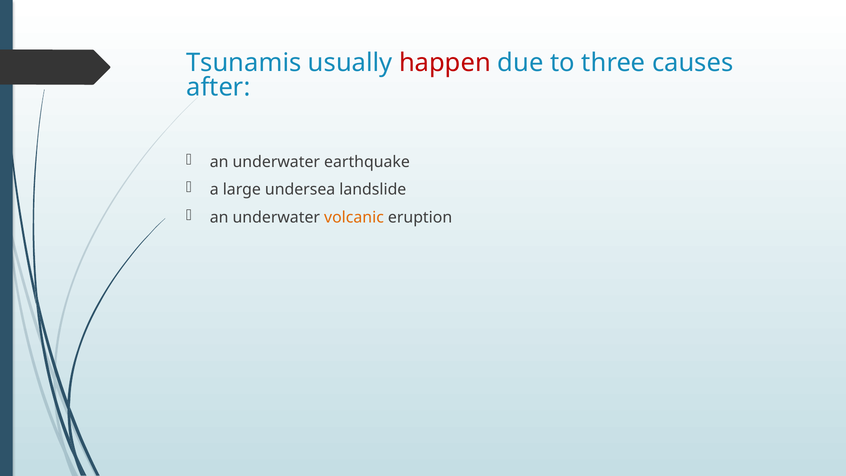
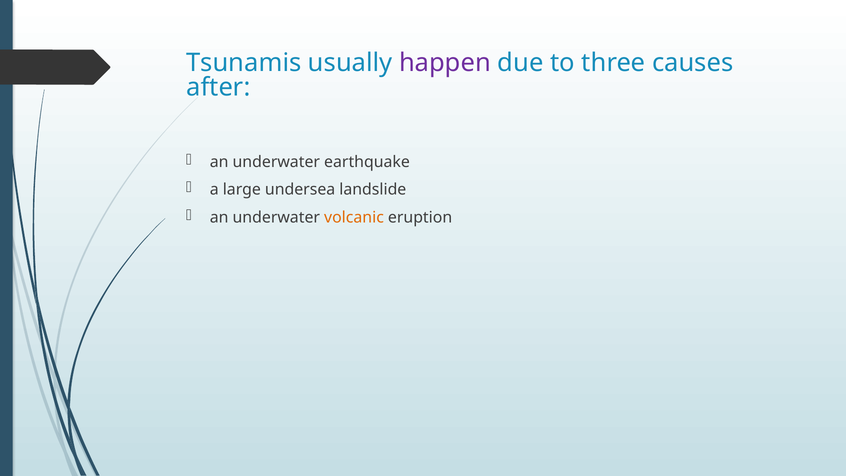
happen colour: red -> purple (445, 63)
